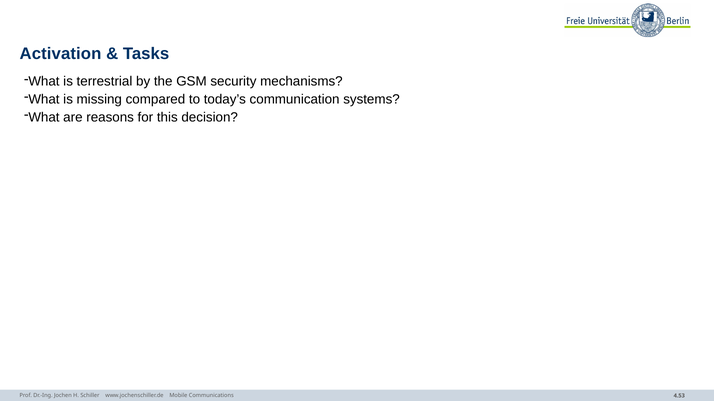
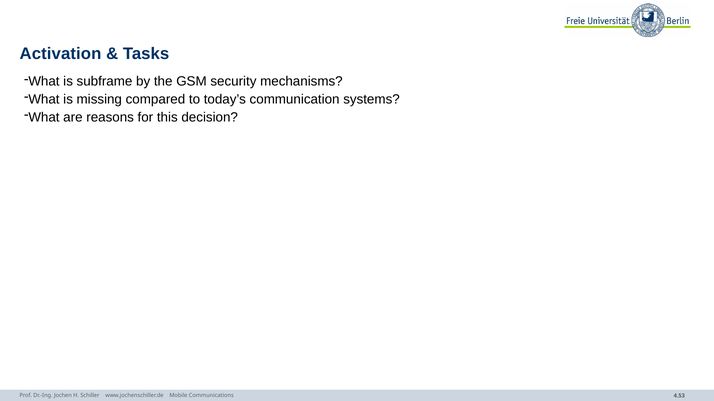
terrestrial: terrestrial -> subframe (104, 81)
